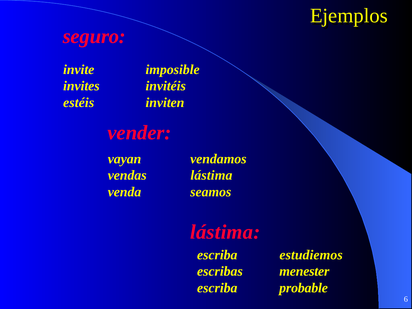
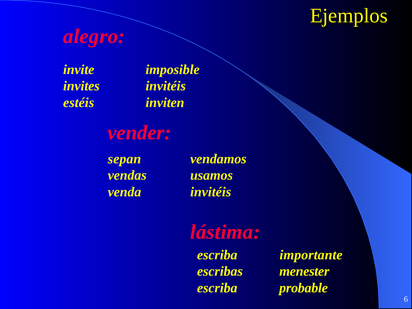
seguro: seguro -> alegro (94, 36)
vayan: vayan -> sepan (124, 159)
vendas lástima: lástima -> usamos (212, 175)
venda seamos: seamos -> invitéis (211, 192)
estudiemos: estudiemos -> importante (311, 255)
